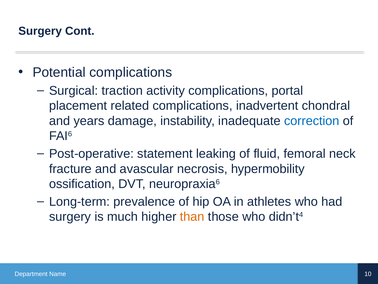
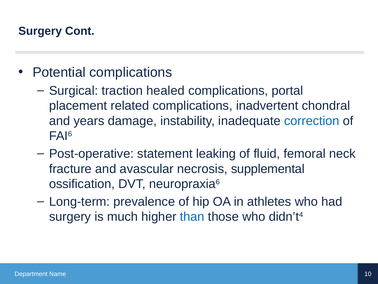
activity: activity -> healed (166, 90)
hypermobility: hypermobility -> supplemental (268, 169)
than colour: orange -> blue (192, 216)
